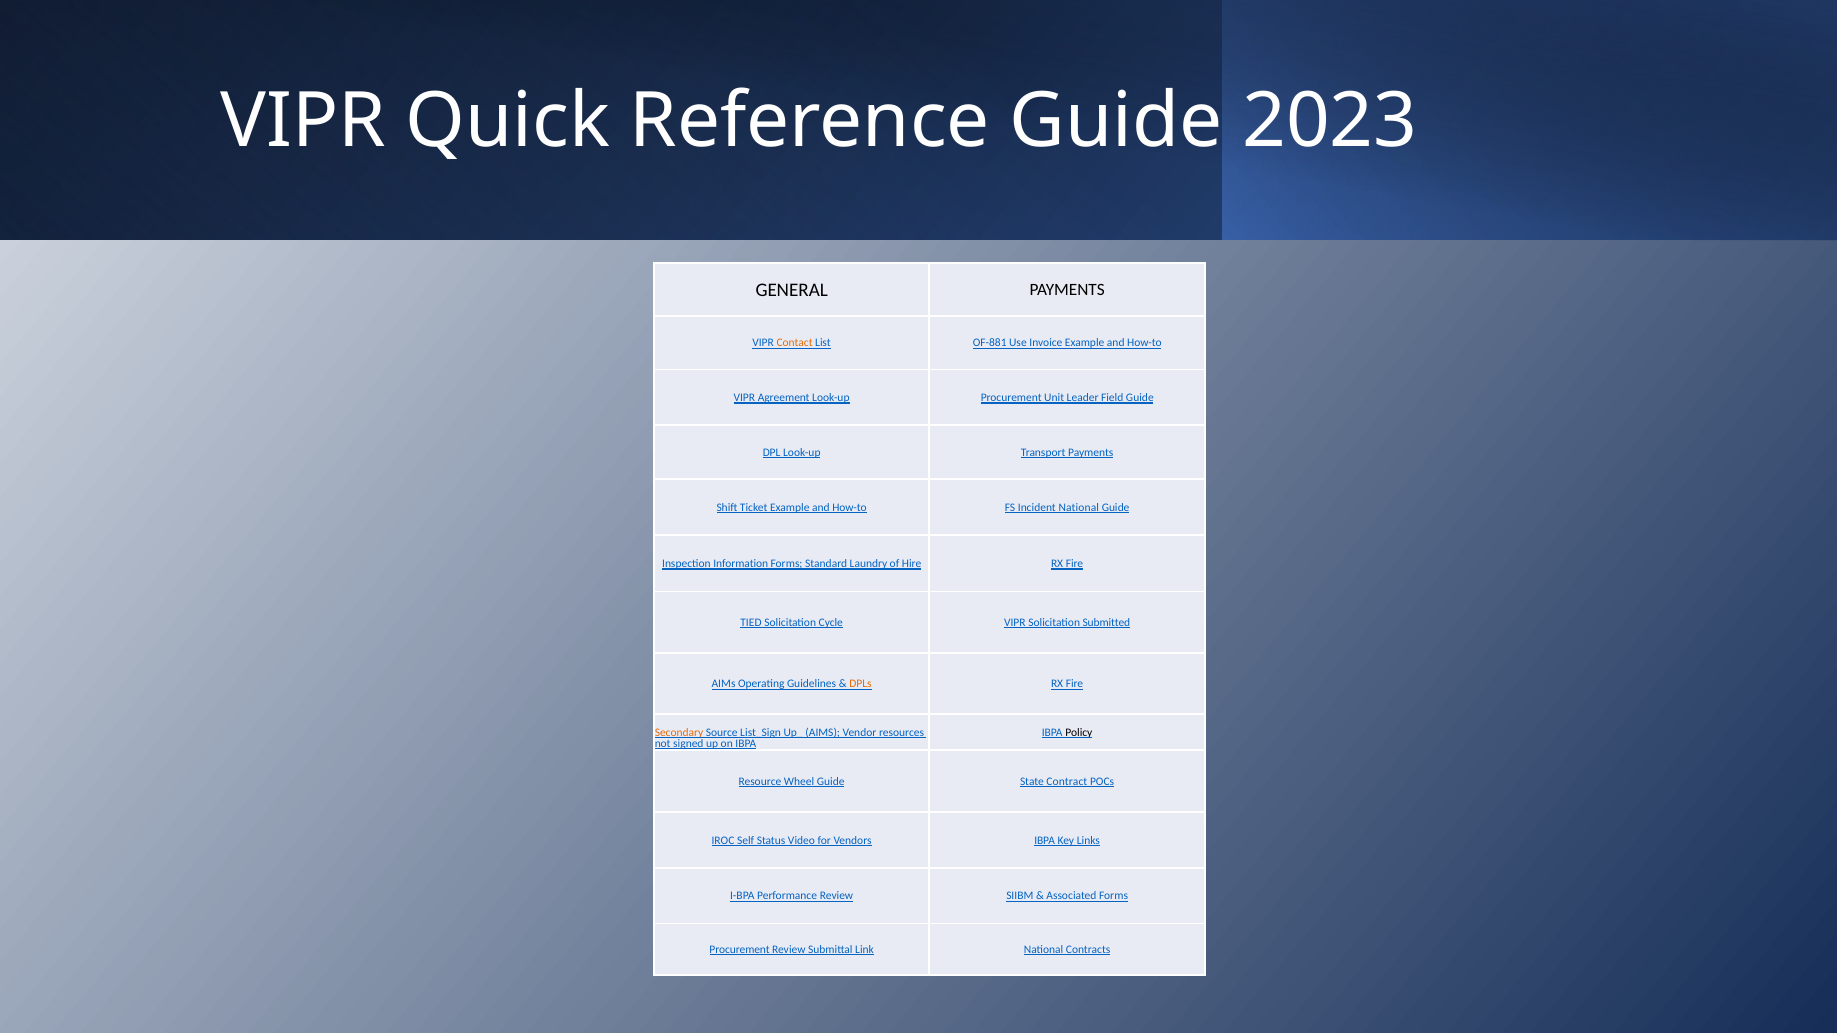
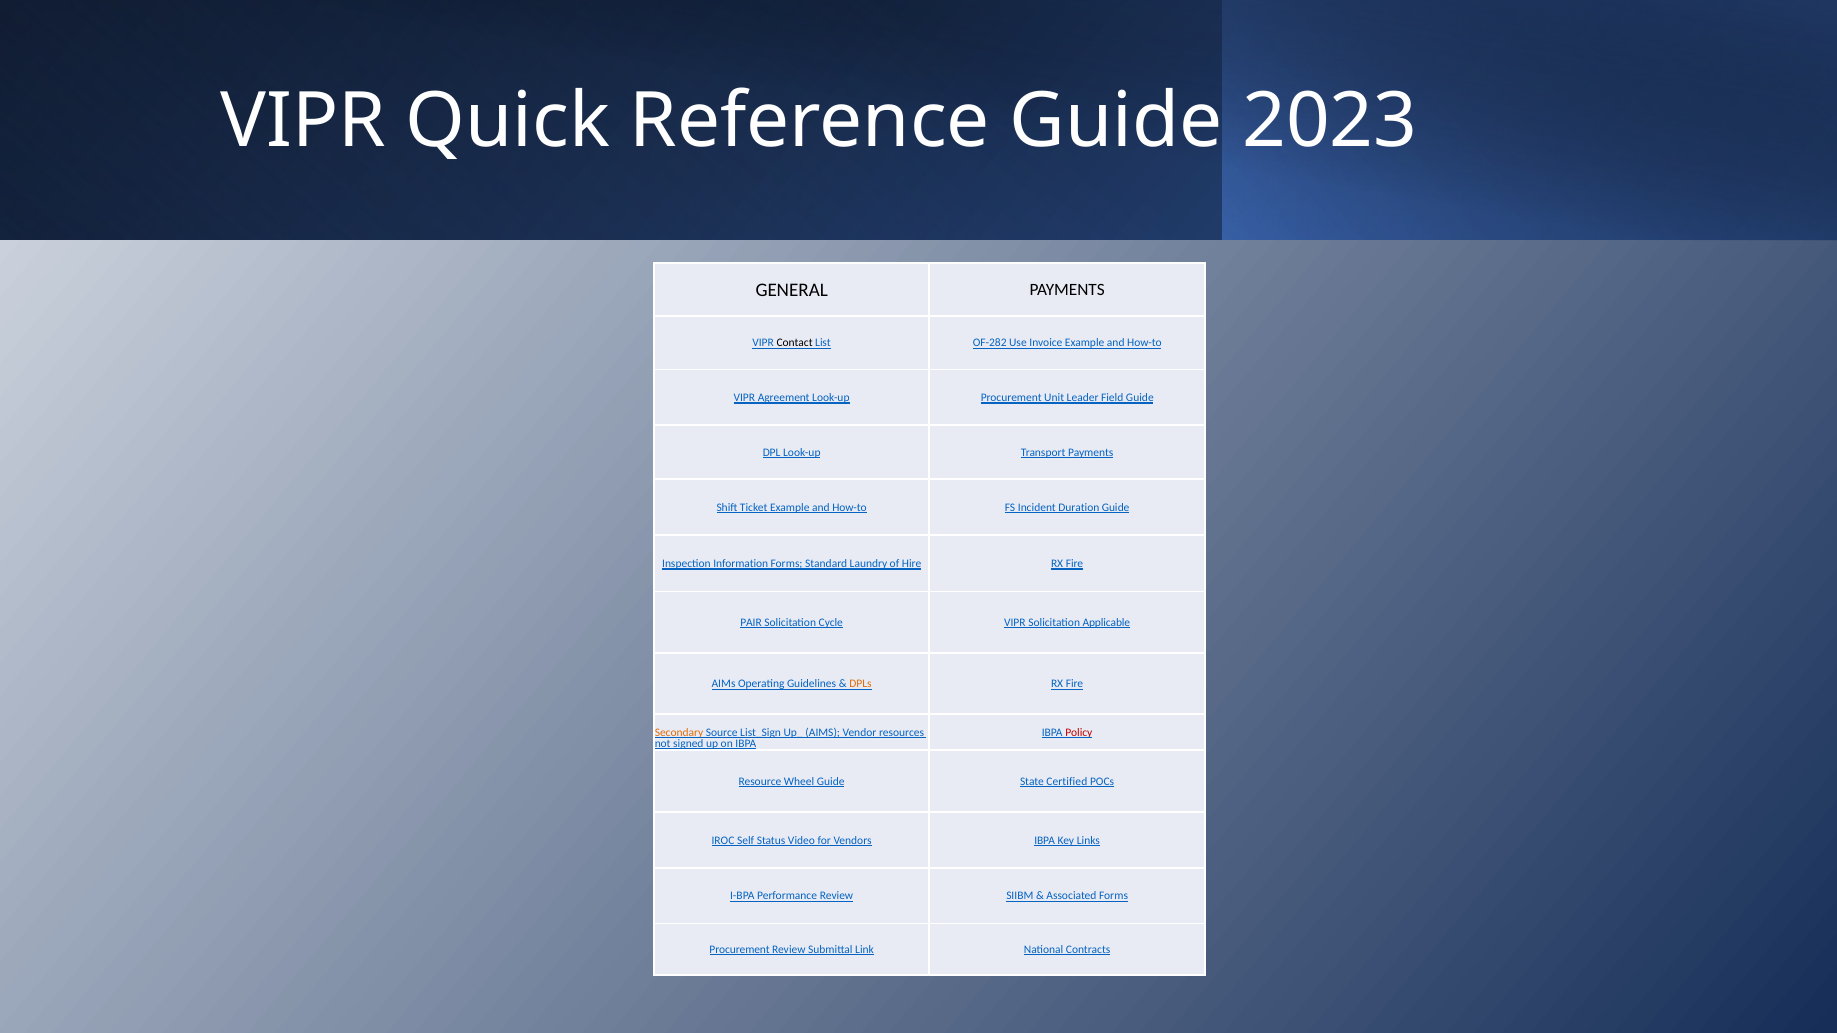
Contact colour: orange -> black (795, 343)
OF-881: OF-881 -> OF-282 (990, 343)
Incident National: National -> Duration (1079, 508)
TIED: TIED -> PAIR (751, 623)
Submitted: Submitted -> Applicable (1106, 623)
Policy colour: black -> red (1079, 733)
Contract: Contract -> Certified (1067, 782)
